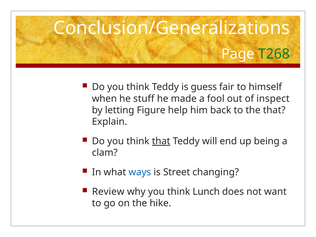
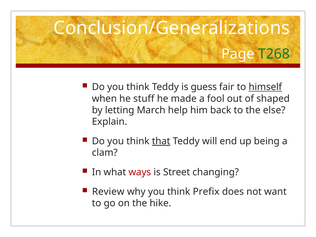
himself underline: none -> present (265, 87)
inspect: inspect -> shaped (273, 99)
Figure: Figure -> March (151, 110)
the that: that -> else (274, 110)
ways colour: blue -> red (140, 172)
Lunch: Lunch -> Prefix (206, 192)
